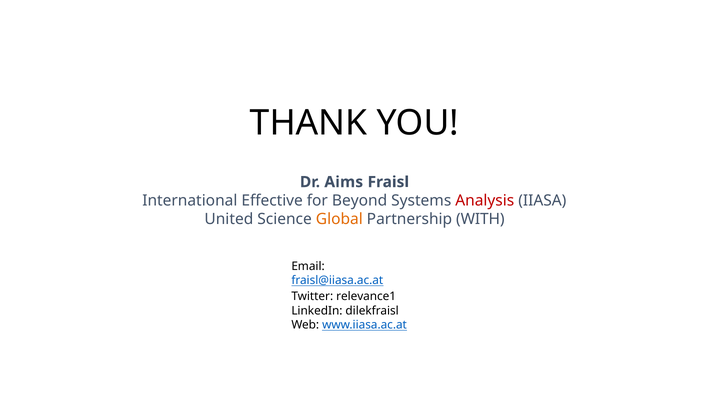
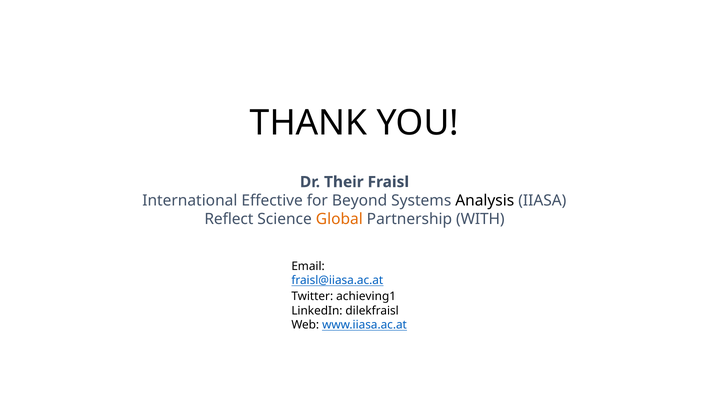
Aims: Aims -> Their (344, 182)
Analysis colour: red -> black (485, 201)
United: United -> Reflect (229, 219)
relevance1: relevance1 -> achieving1 (366, 296)
